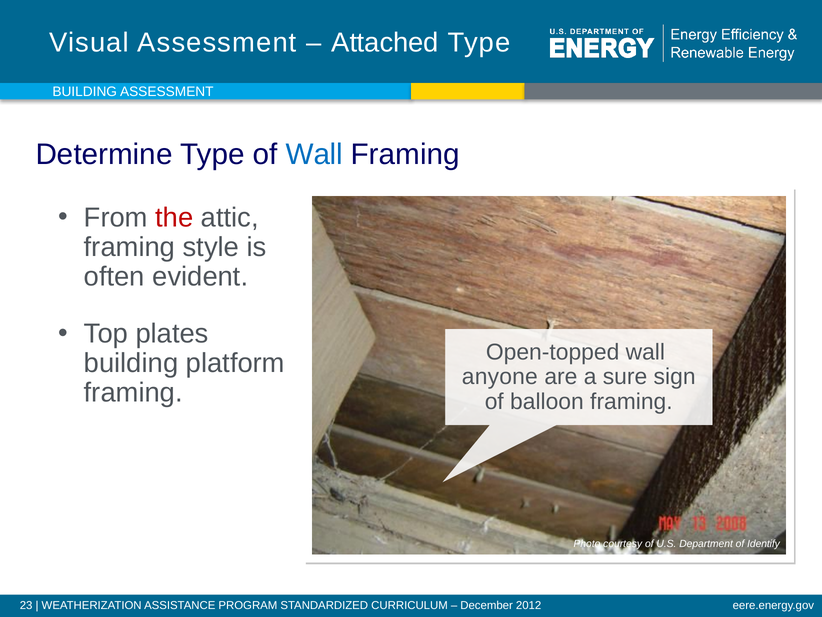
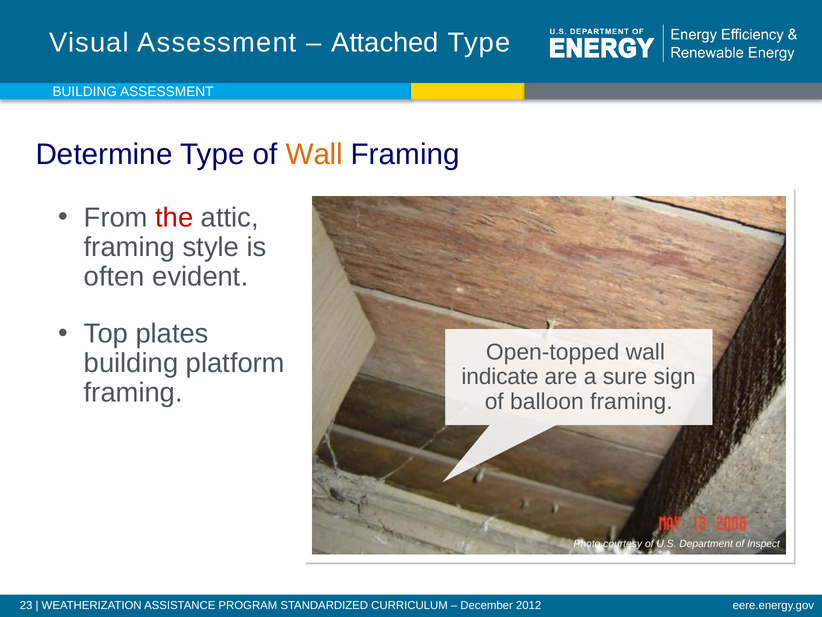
Wall colour: blue -> orange (314, 154)
anyone: anyone -> indicate (500, 377)
Identify: Identify -> Inspect (764, 544)
